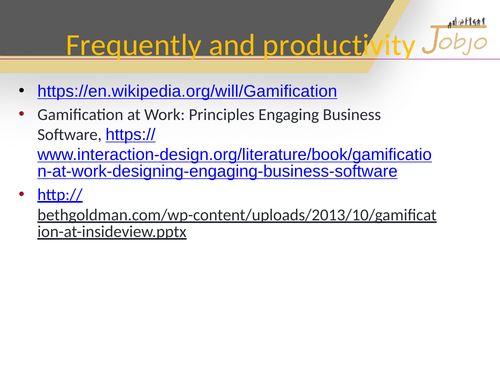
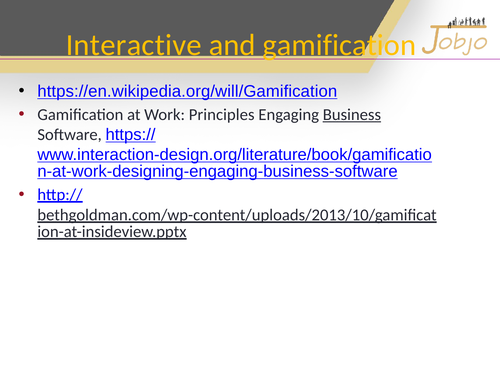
Frequently: Frequently -> Interactive (134, 45)
and productivity: productivity -> gamification (339, 45)
Business underline: none -> present (352, 115)
